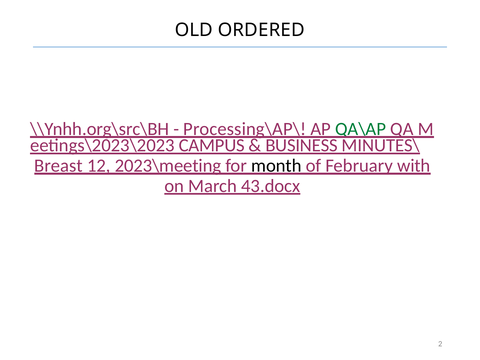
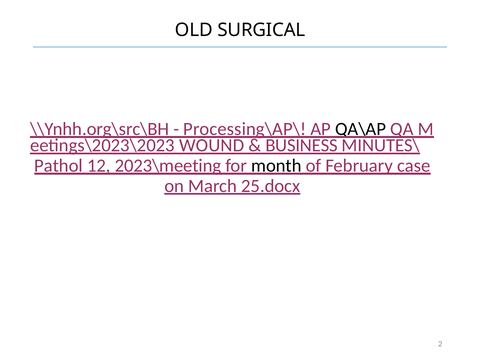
ORDERED: ORDERED -> SURGICAL (261, 30)
QA\AP colour: green -> black (361, 129)
CAMPUS: CAMPUS -> WOUND (212, 145)
Breast: Breast -> Pathol (59, 166)
with: with -> case (414, 166)
43.docx: 43.docx -> 25.docx (271, 186)
